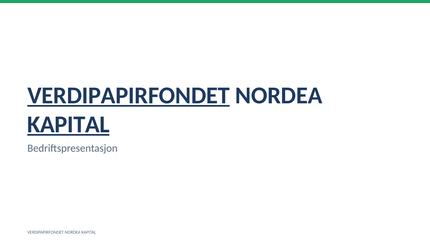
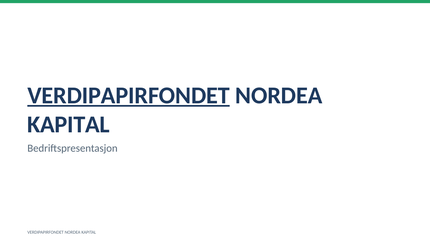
KAPITAL underline: present -> none (69, 124)
